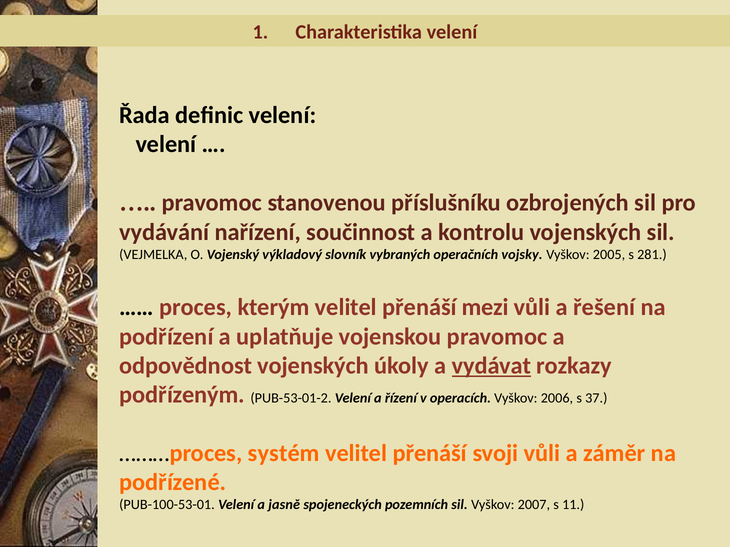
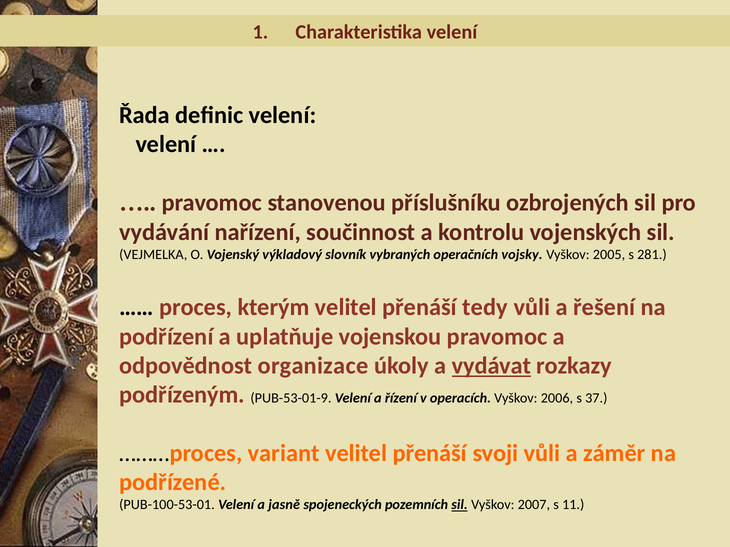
mezi: mezi -> tedy (485, 308)
odpovědnost vojenských: vojenských -> organizace (313, 366)
PUB-53-01-2: PUB-53-01-2 -> PUB-53-01-9 (291, 399)
systém: systém -> variant (284, 454)
sil underline: none -> present (460, 505)
